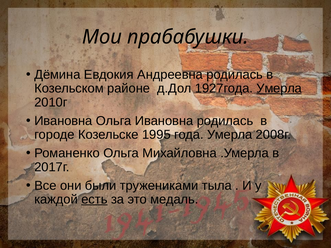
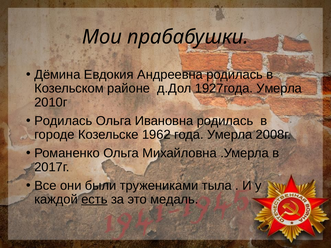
Умерла underline: present -> none (279, 89)
Ивановна: Ивановна -> Родилась (63, 121)
1995: 1995 -> 1962 (156, 135)
